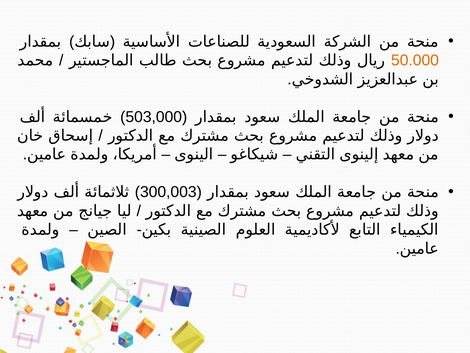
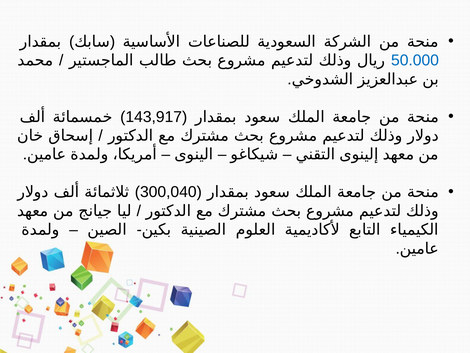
50.000 colour: orange -> blue (415, 60)
503,000: 503,000 -> 143,917 (154, 117)
300,003: 300,003 -> 300,040 (168, 192)
